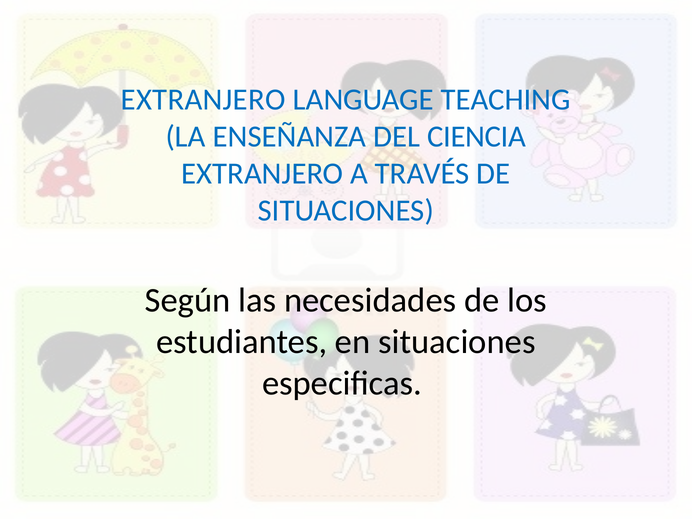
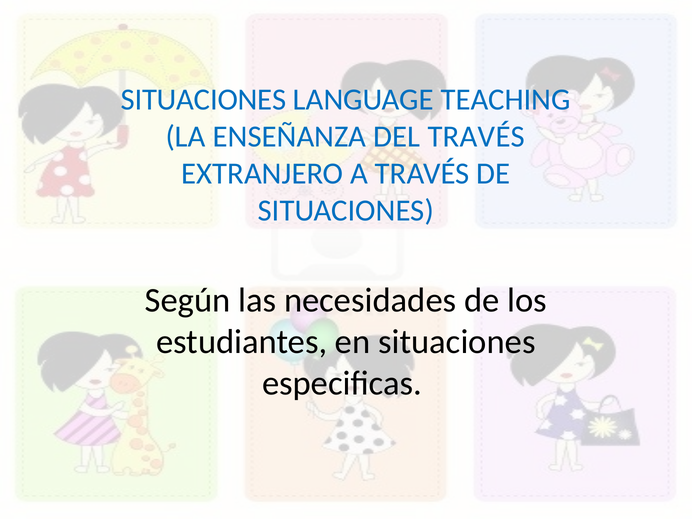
EXTRANJERO: EXTRANJERO -> SITUACIONES (203, 100)
DEL CIENCIA: CIENCIA -> TRAVÉS (476, 137)
